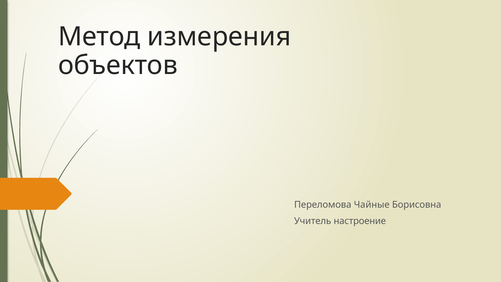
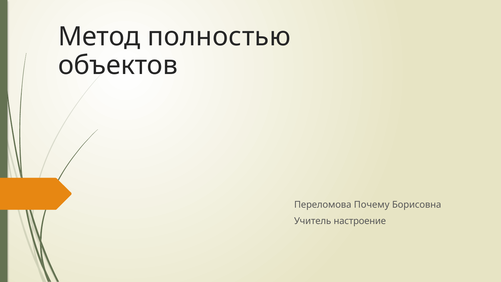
измерения: измерения -> полностью (219, 37)
Чайные: Чайные -> Почему (372, 204)
